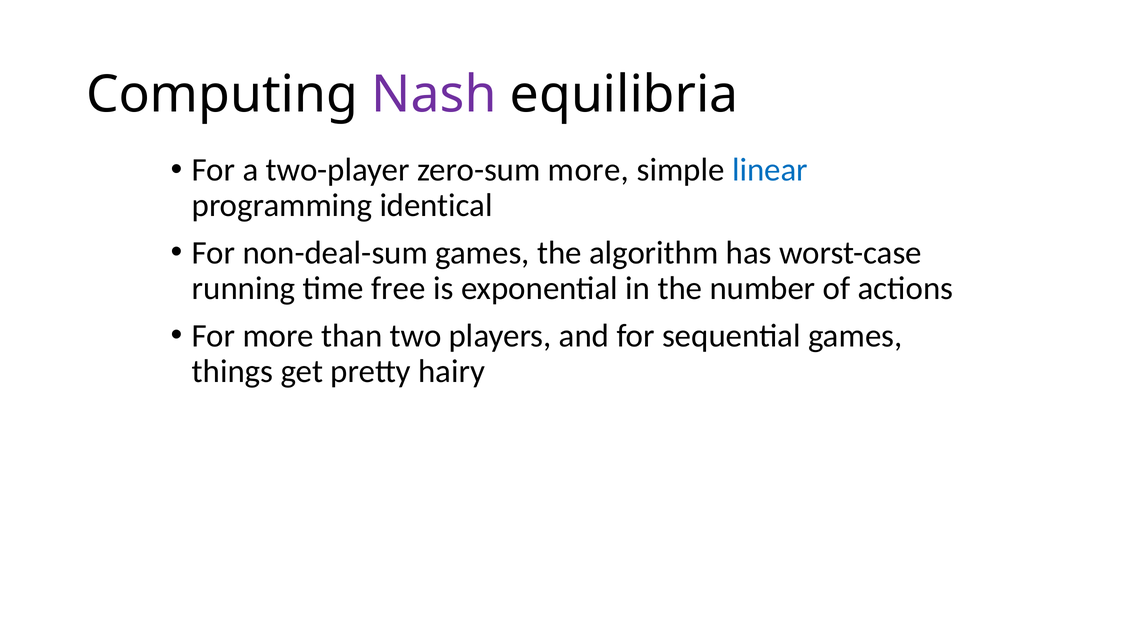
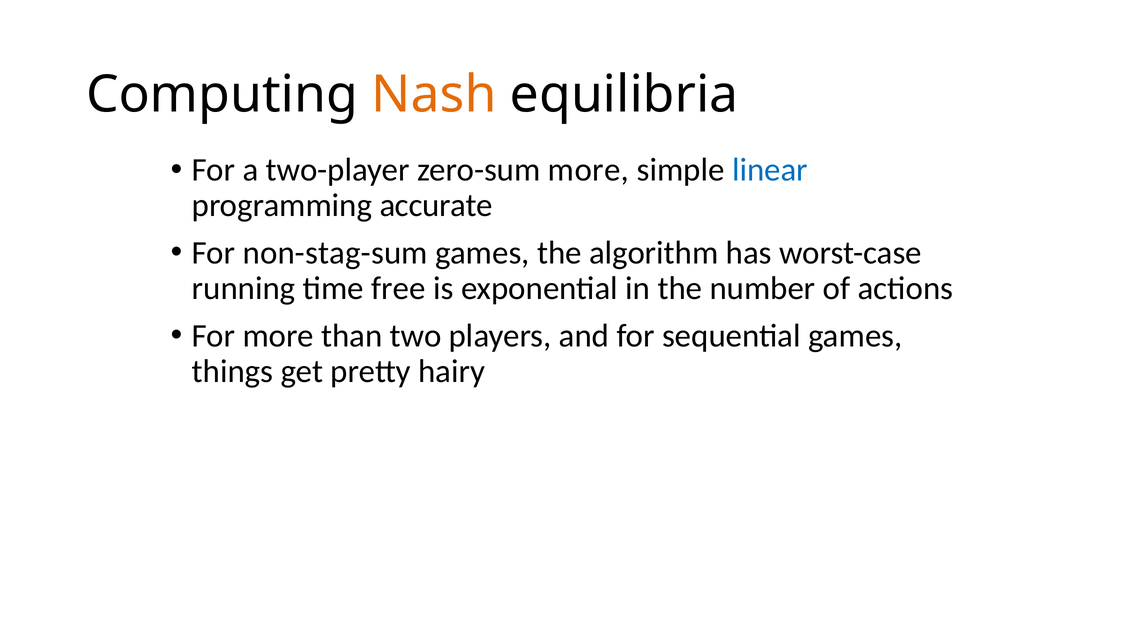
Nash colour: purple -> orange (434, 95)
identical: identical -> accurate (436, 206)
non-deal-sum: non-deal-sum -> non-stag-sum (335, 253)
